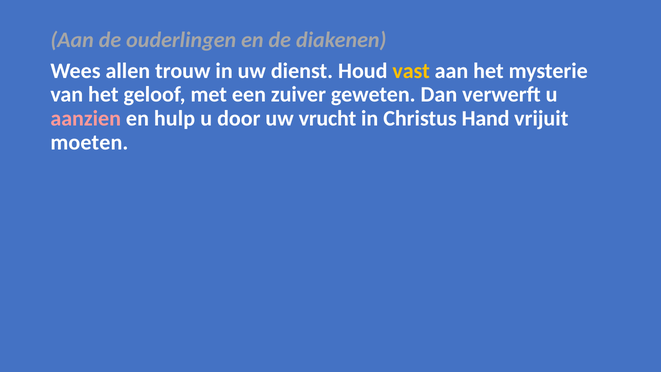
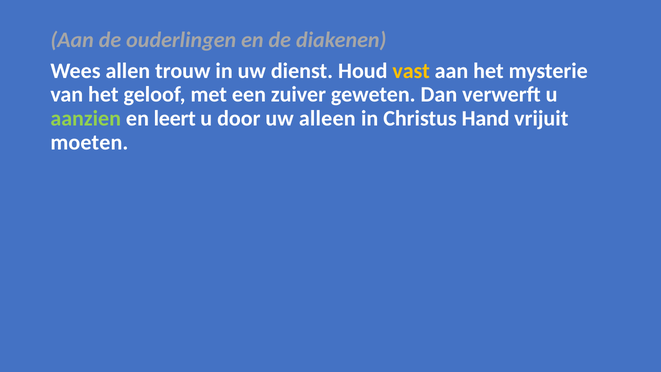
aanzien colour: pink -> light green (86, 118)
hulp: hulp -> leert (175, 118)
vrucht: vrucht -> alleen (327, 118)
